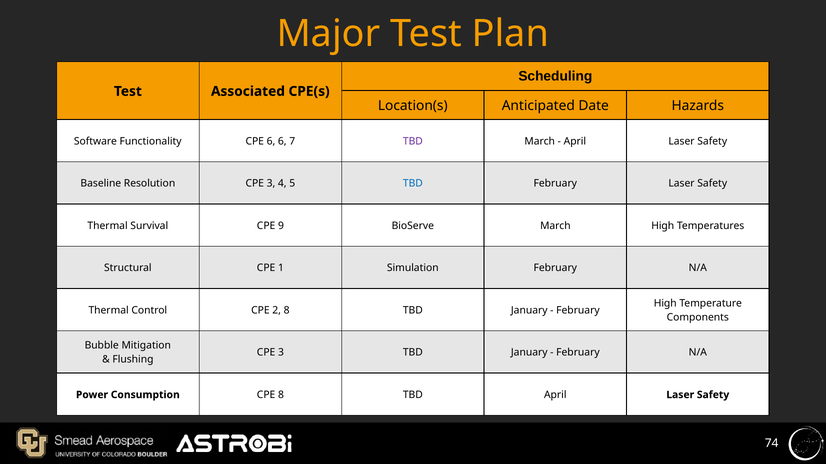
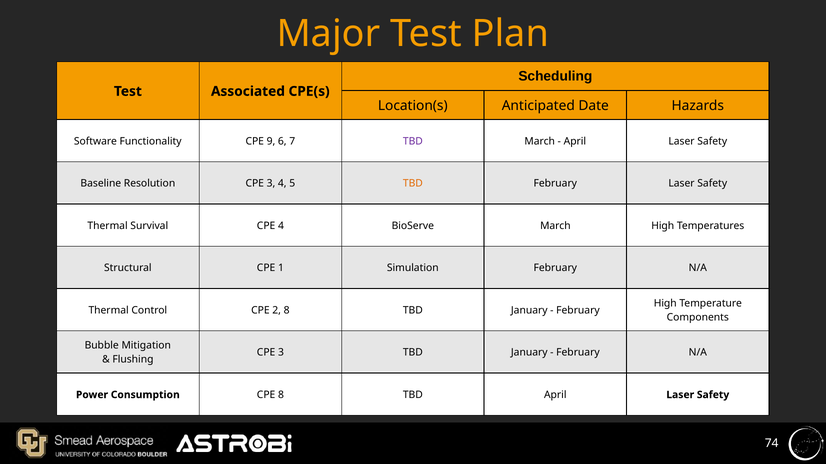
CPE 6: 6 -> 9 (271, 141)
TBD colour: blue -> orange (413, 184)
CPE 9: 9 -> 4 (281, 226)
